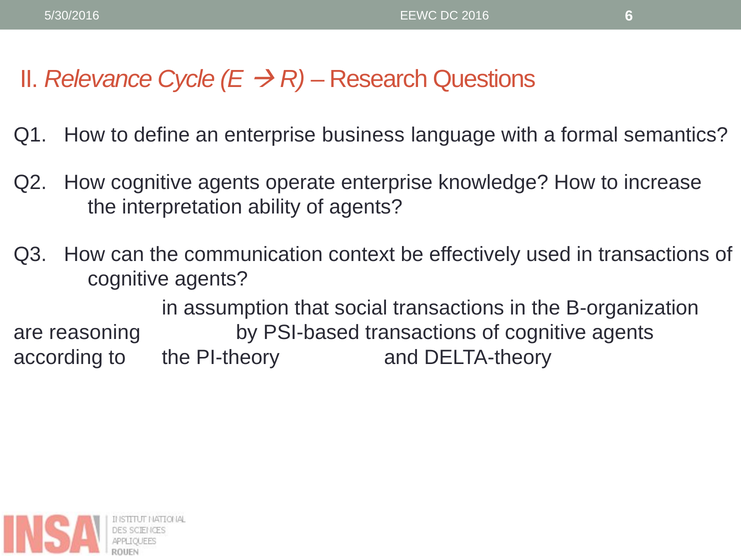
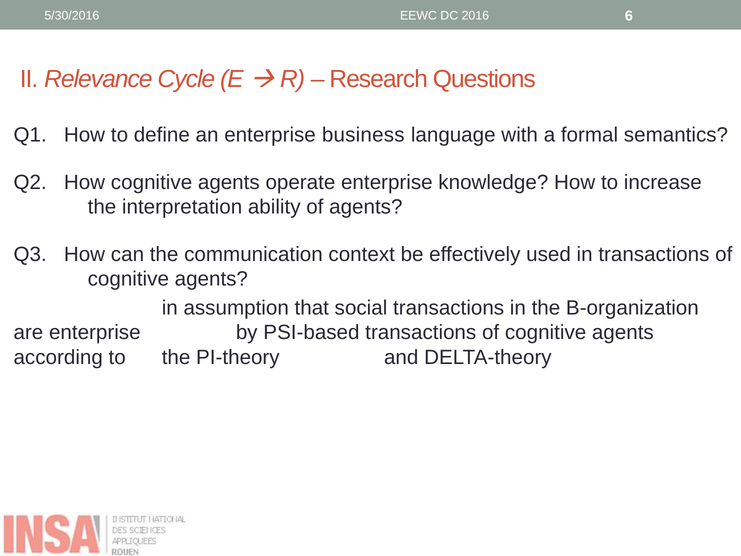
are reasoning: reasoning -> enterprise (95, 332)
